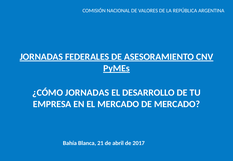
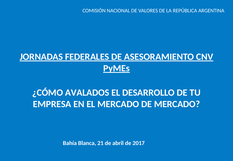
¿CÓMO JORNADAS: JORNADAS -> AVALADOS (87, 93)
